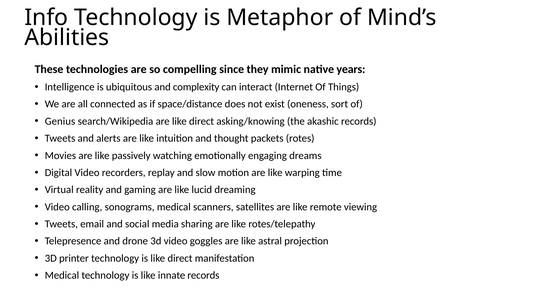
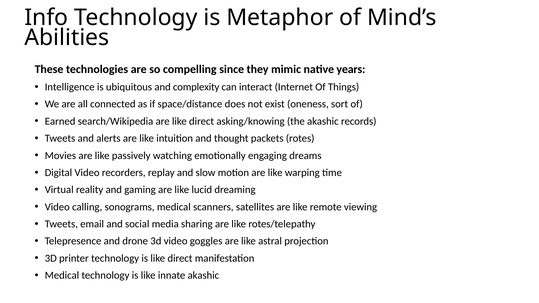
Genius: Genius -> Earned (60, 121)
innate records: records -> akashic (203, 276)
